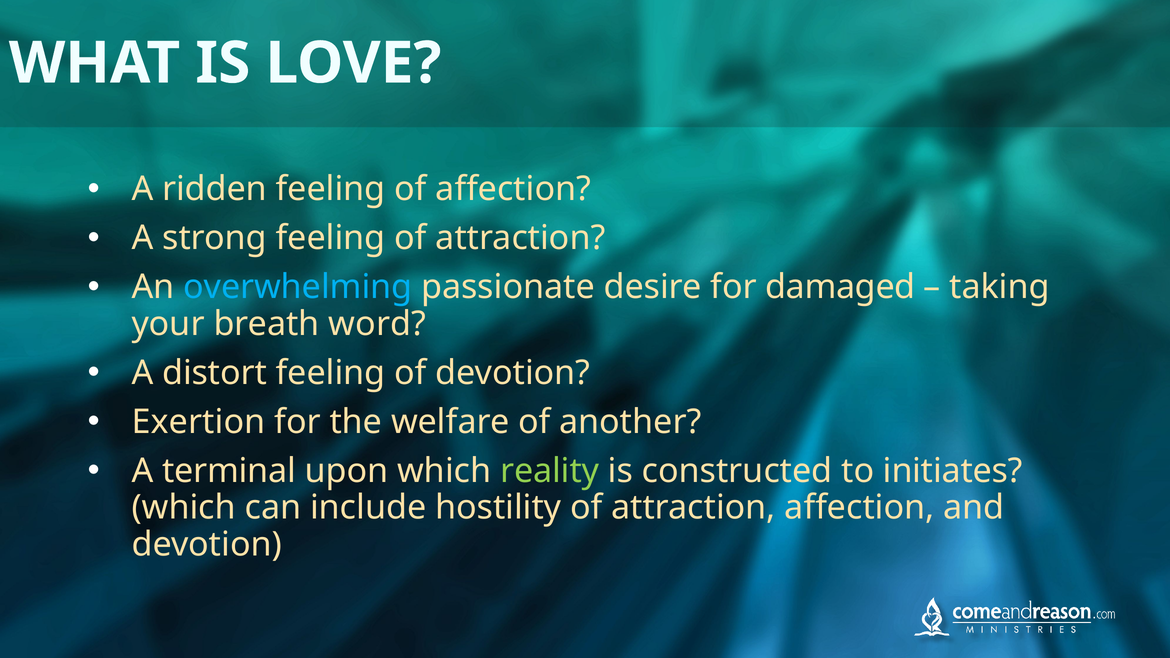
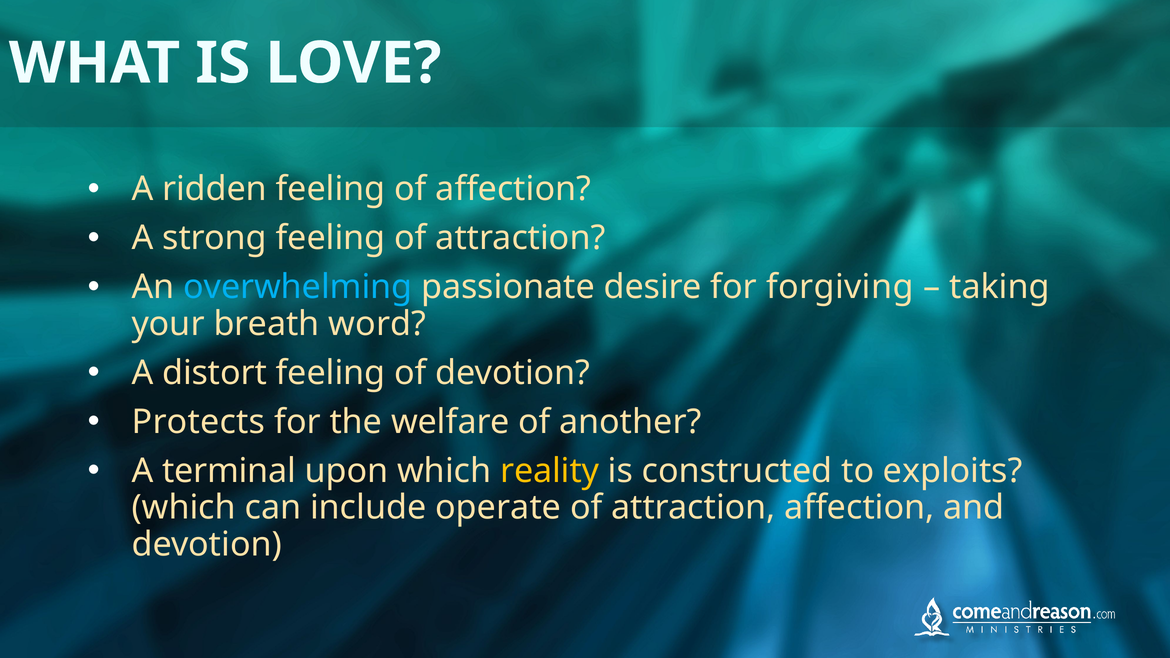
damaged: damaged -> forgiving (840, 287)
Exertion: Exertion -> Protects (198, 422)
reality colour: light green -> yellow (550, 471)
initiates: initiates -> exploits (953, 471)
hostility: hostility -> operate (498, 508)
